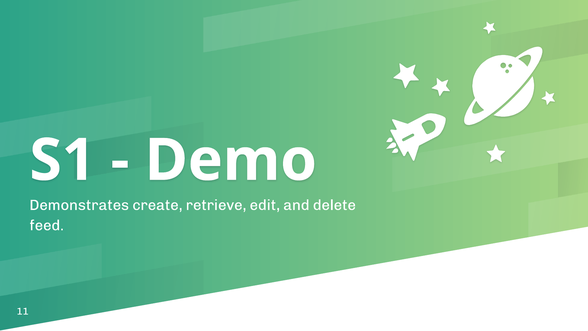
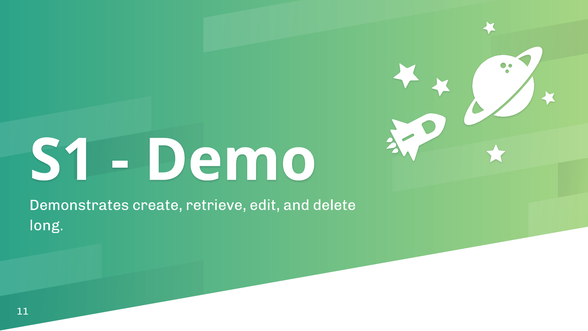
feed: feed -> long (47, 225)
